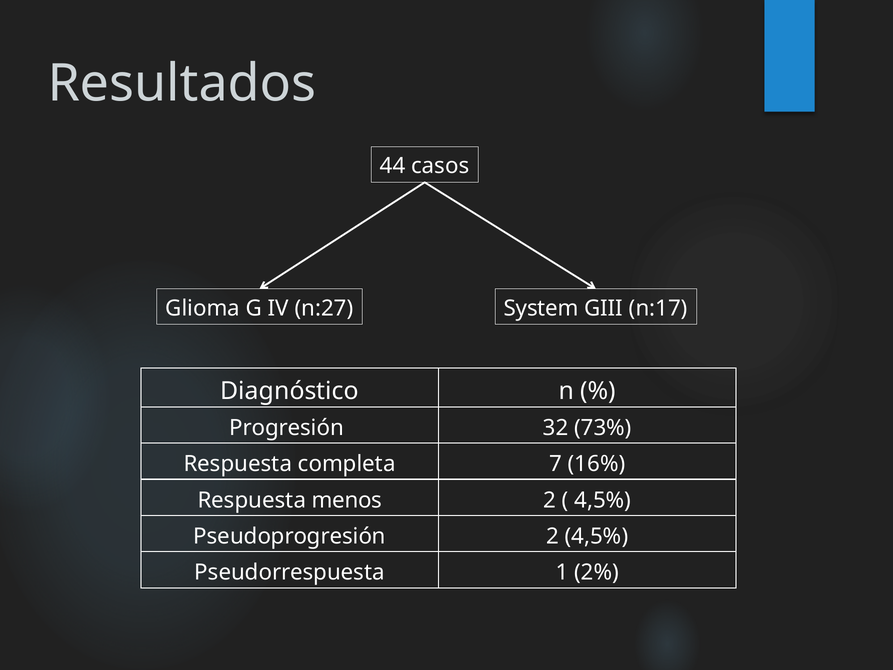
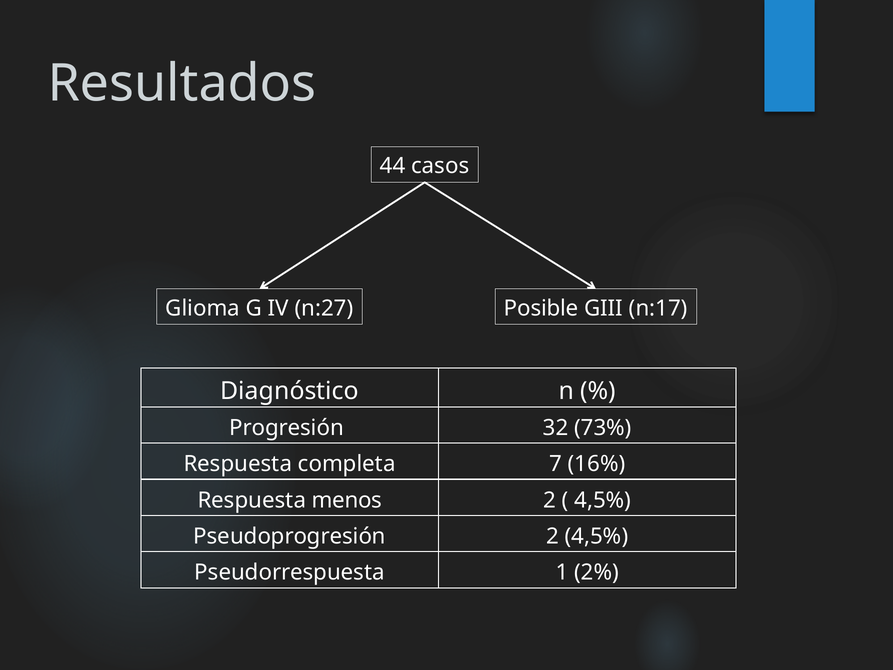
System: System -> Posible (541, 308)
